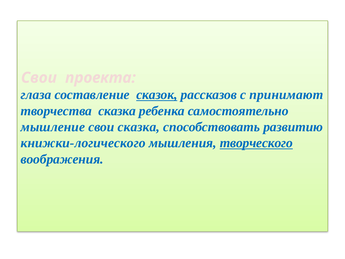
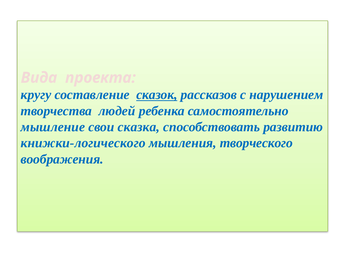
Свои: Свои -> Вида (39, 78)
глаза: глаза -> кругу (36, 95)
принимают: принимают -> нарушением (286, 95)
творчества сказка: сказка -> людей (117, 111)
творческого underline: present -> none (256, 143)
